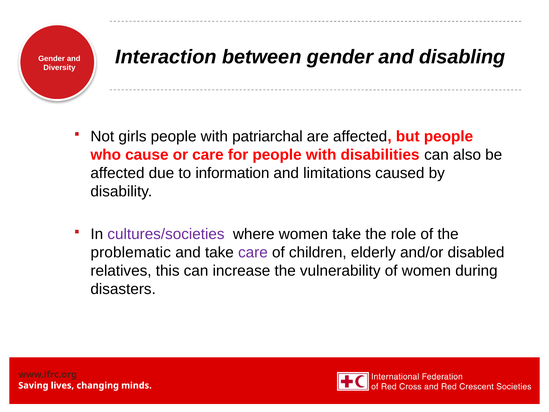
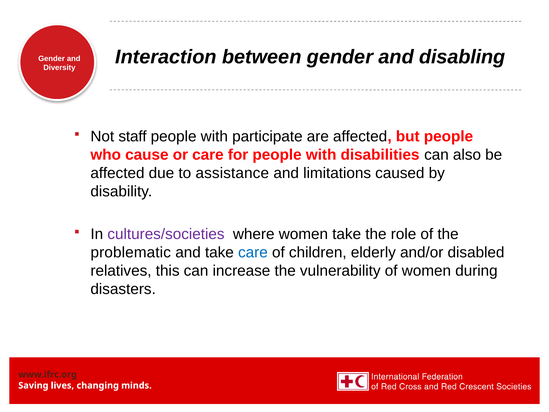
girls: girls -> staff (133, 136)
patriarchal: patriarchal -> participate (267, 136)
information: information -> assistance (232, 173)
care colour: purple -> blue (253, 252)
